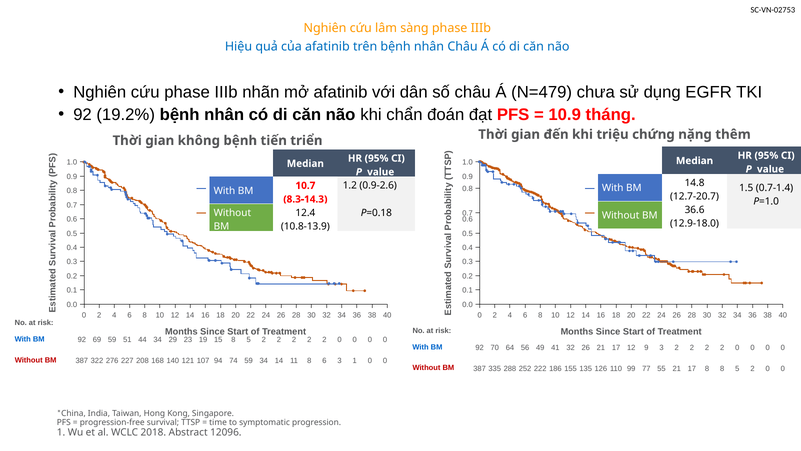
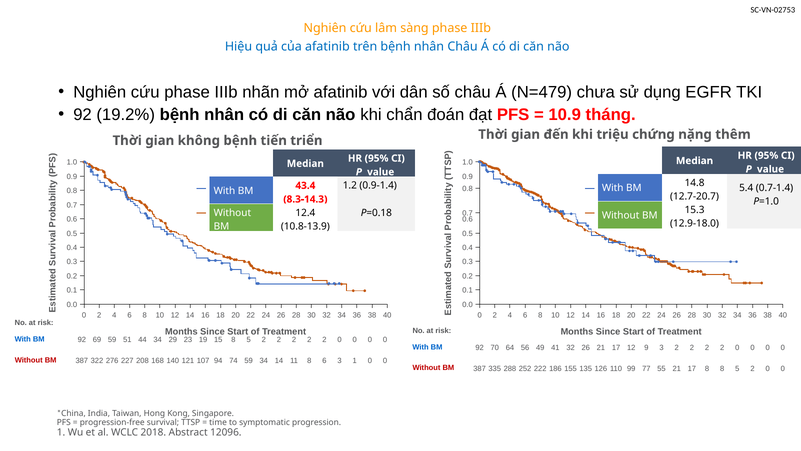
0.9-2.6: 0.9-2.6 -> 0.9-1.4 (378, 185)
1.5: 1.5 -> 5.4 (746, 188)
10.7: 10.7 -> 43.4 (305, 185)
36.6: 36.6 -> 15.3 (695, 210)
